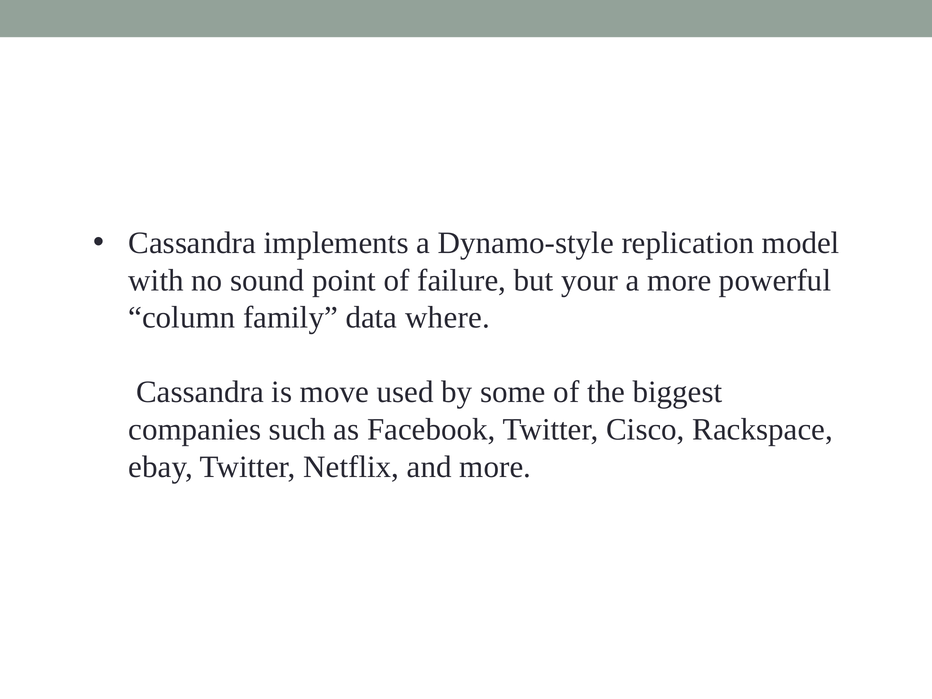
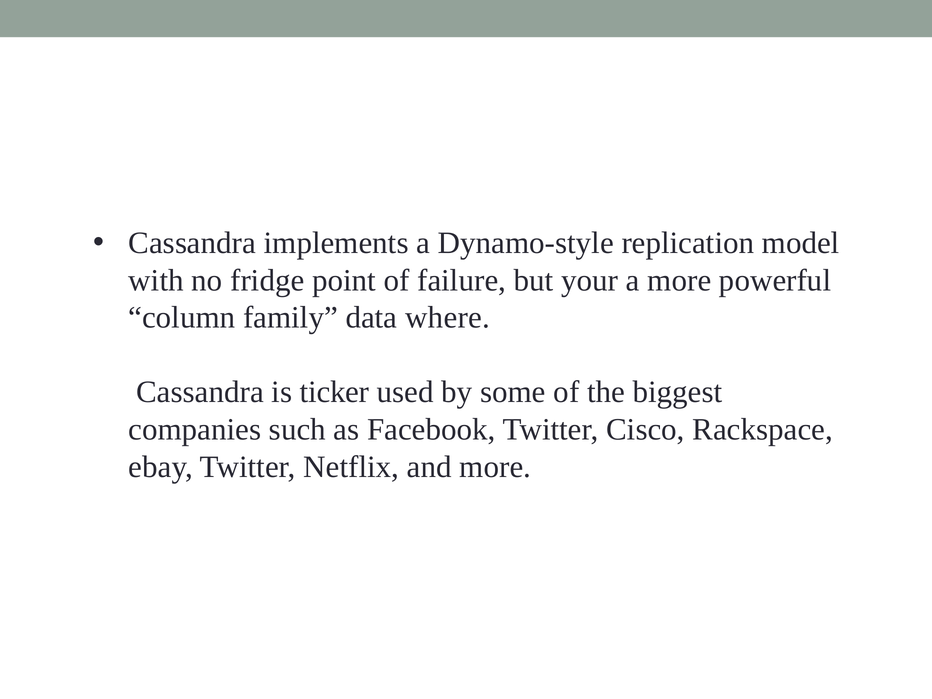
sound: sound -> fridge (267, 280)
move: move -> ticker (335, 392)
